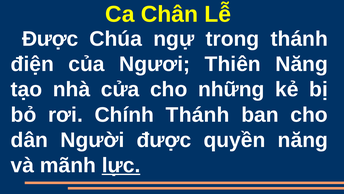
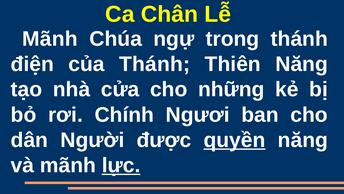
Được: Được -> Mãnh (50, 39)
của Ngươi: Ngươi -> Thánh (155, 64)
Chính Thánh: Thánh -> Ngươi (198, 115)
quyền underline: none -> present (234, 140)
